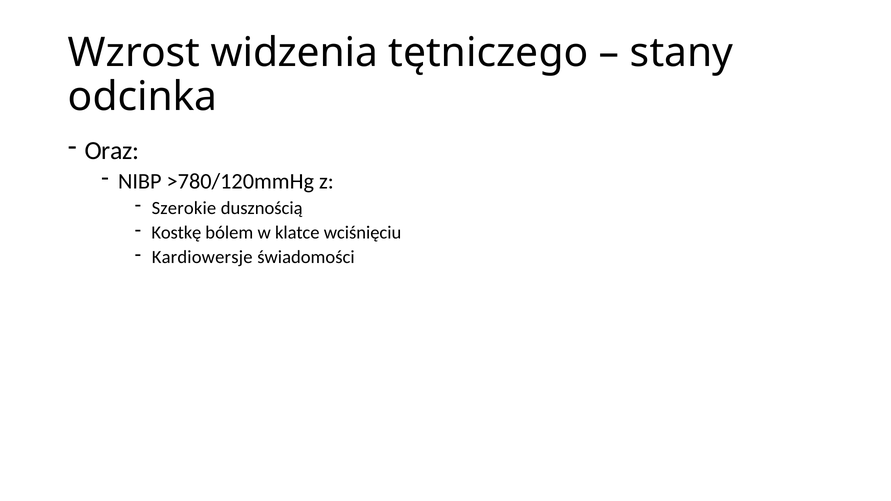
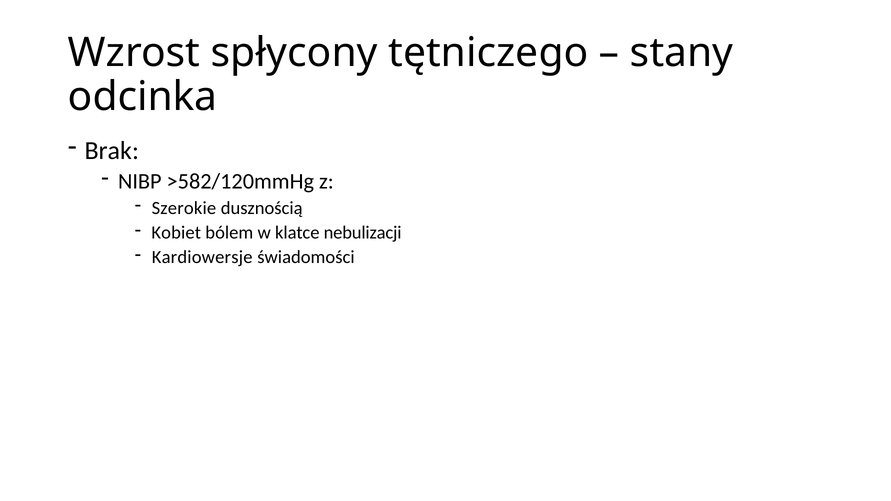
widzenia: widzenia -> spłycony (294, 53)
Oraz: Oraz -> Brak (112, 151)
>780/120mmHg: >780/120mmHg -> >582/120mmHg (240, 181)
Kostkę: Kostkę -> Kobiet (176, 233)
wciśnięciu: wciśnięciu -> nebulizacji (363, 233)
